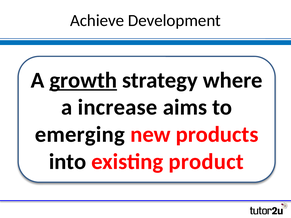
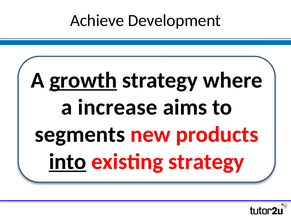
emerging: emerging -> segments (80, 135)
into underline: none -> present (68, 162)
existing product: product -> strategy (206, 162)
